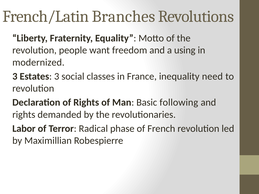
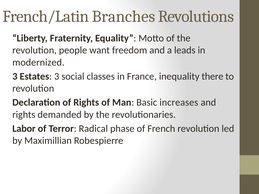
using: using -> leads (185, 50)
need: need -> there (212, 76)
following: following -> increases (179, 103)
